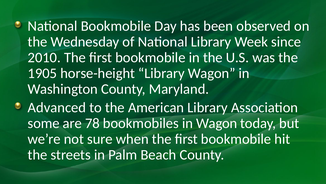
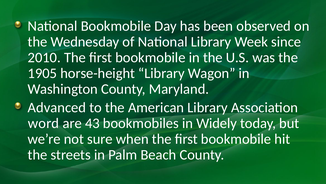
some: some -> word (44, 123)
78: 78 -> 43 (92, 123)
in Wagon: Wagon -> Widely (217, 123)
